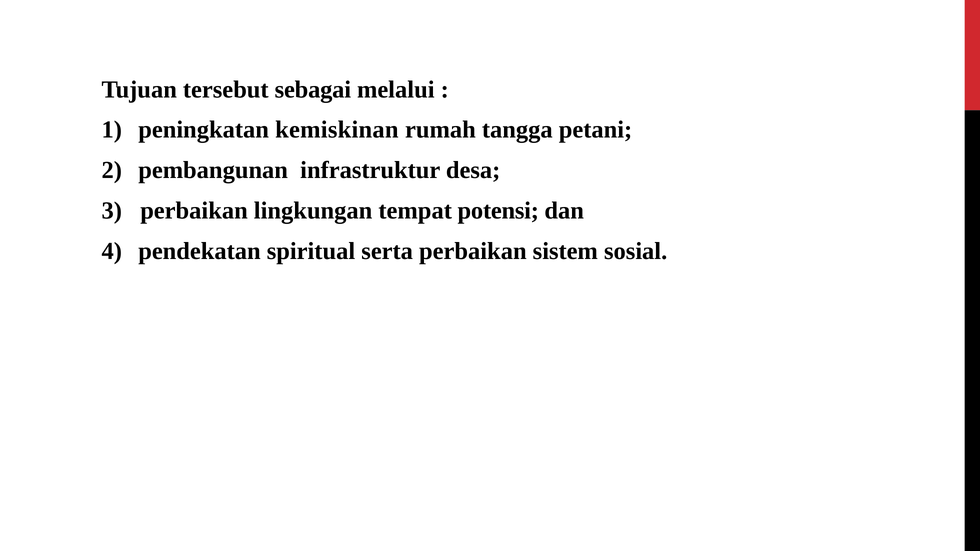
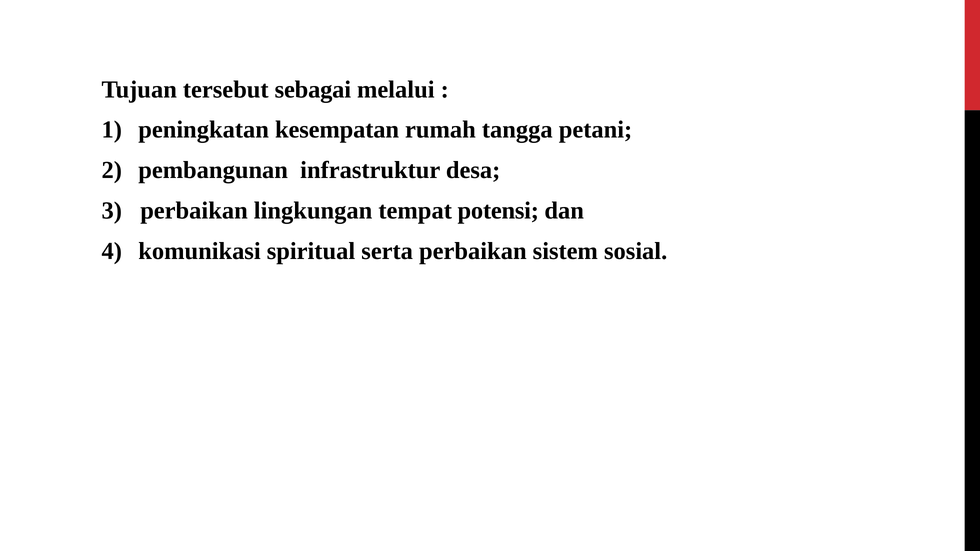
kemiskinan: kemiskinan -> kesempatan (337, 130)
pendekatan: pendekatan -> komunikasi (199, 251)
